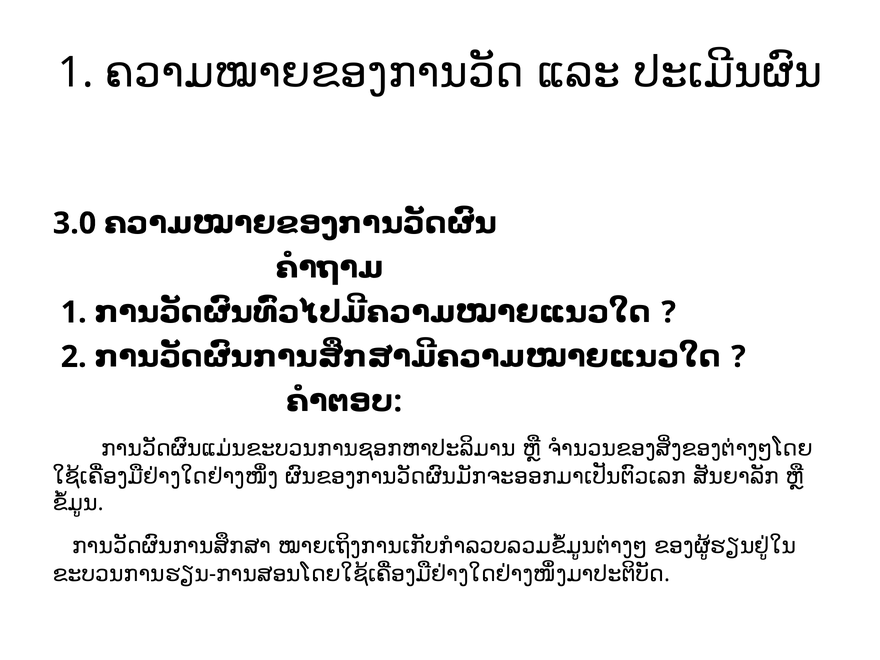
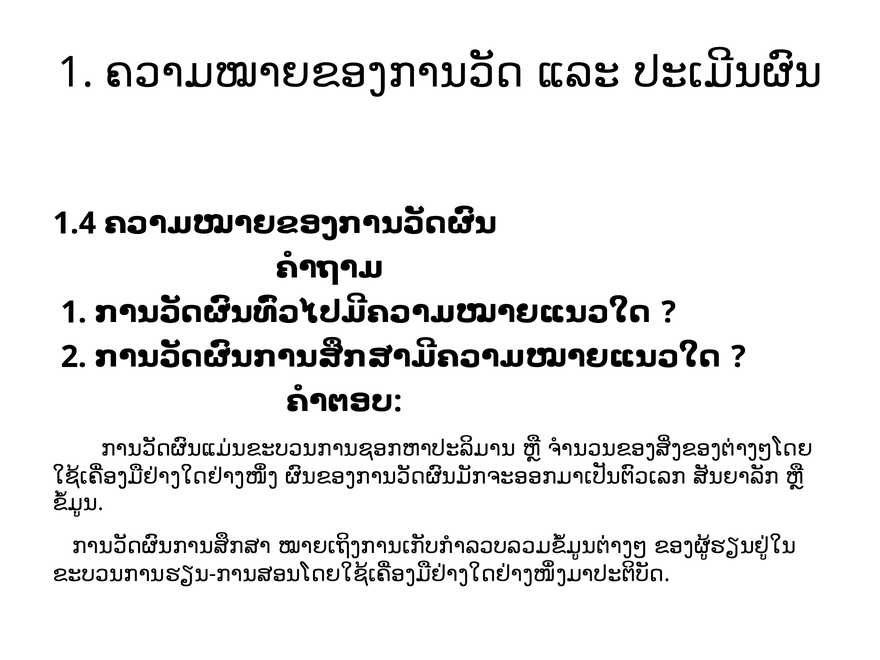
3.0: 3.0 -> 1.4 (75, 223)
